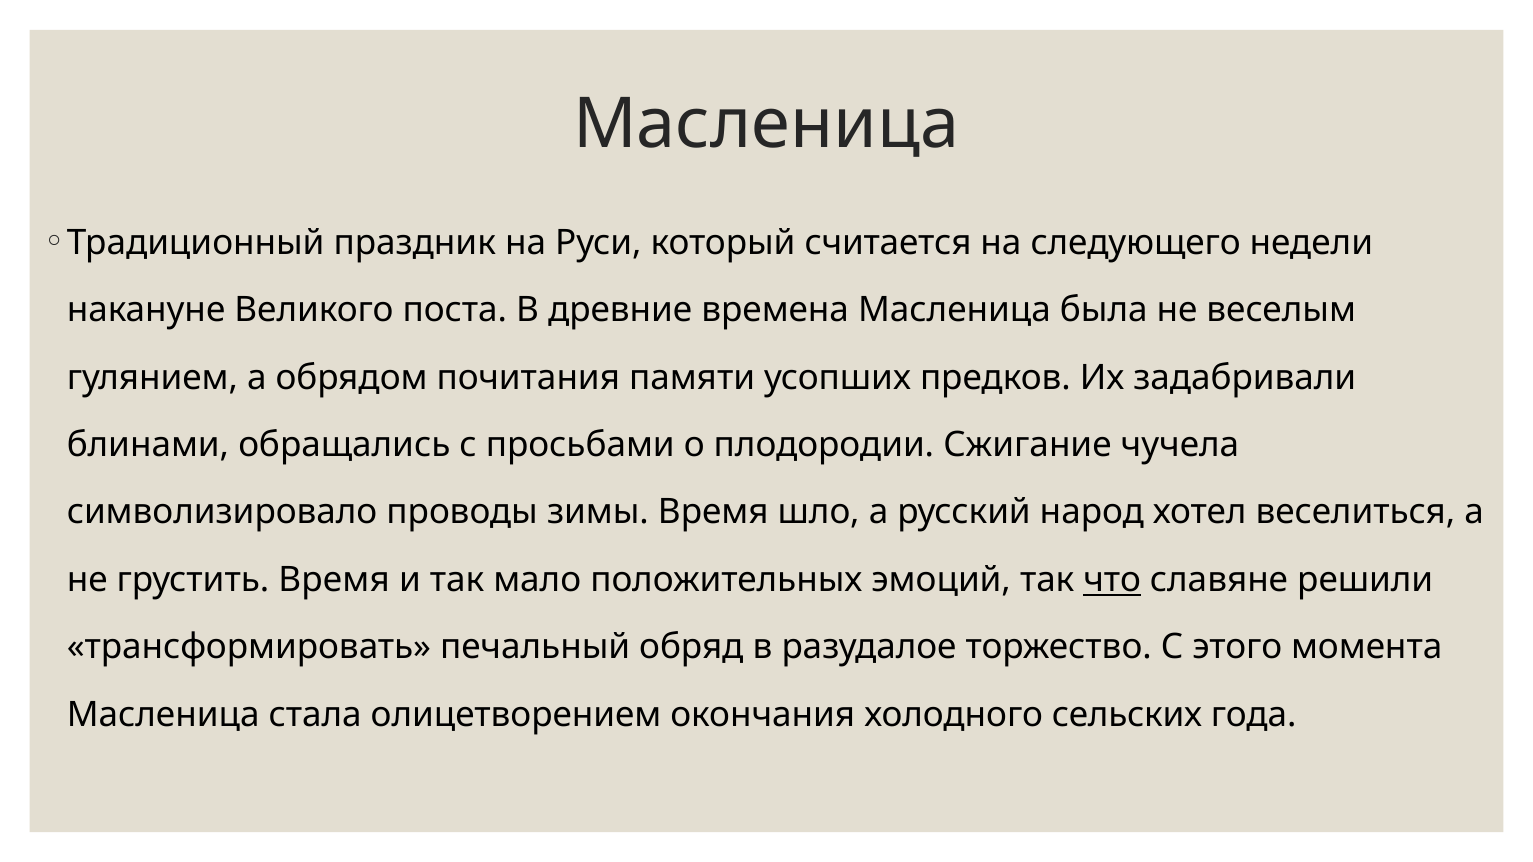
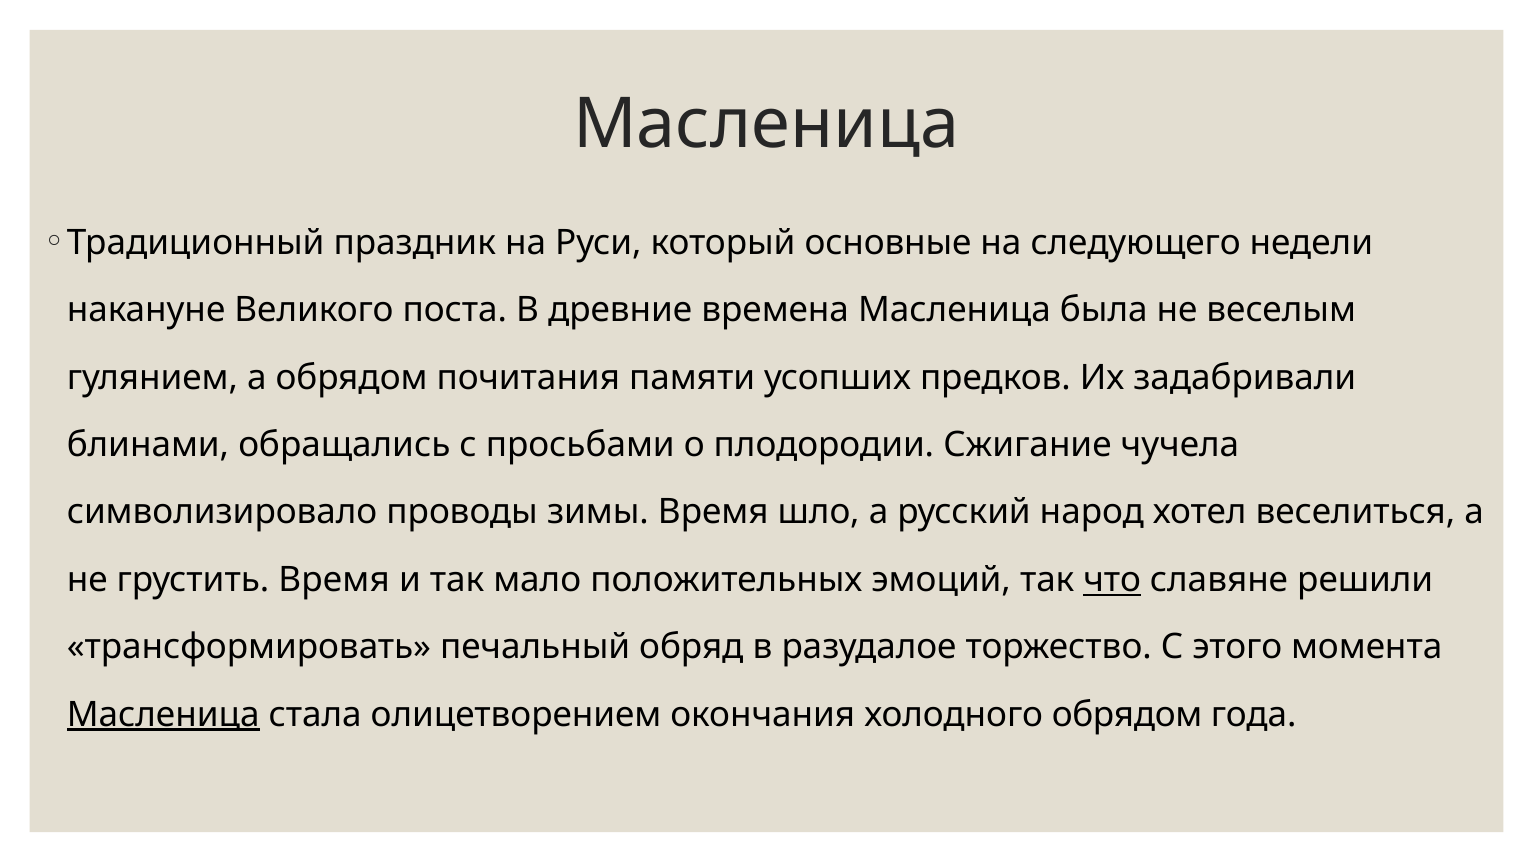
считается: считается -> основные (888, 243)
Масленица underline: none -> present (163, 715)
холодного сельских: сельских -> обрядом (1127, 715)
